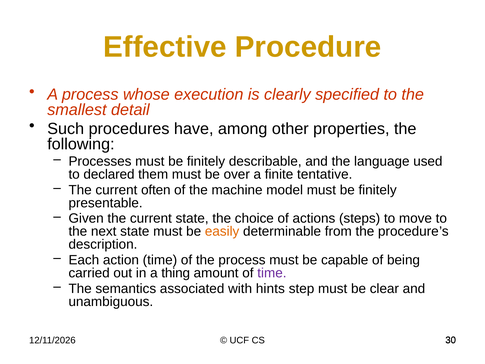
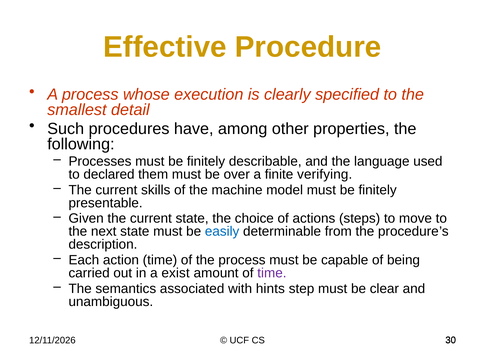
tentative: tentative -> verifying (325, 174)
often: often -> skills (156, 190)
easily colour: orange -> blue (222, 231)
thing: thing -> exist (176, 273)
